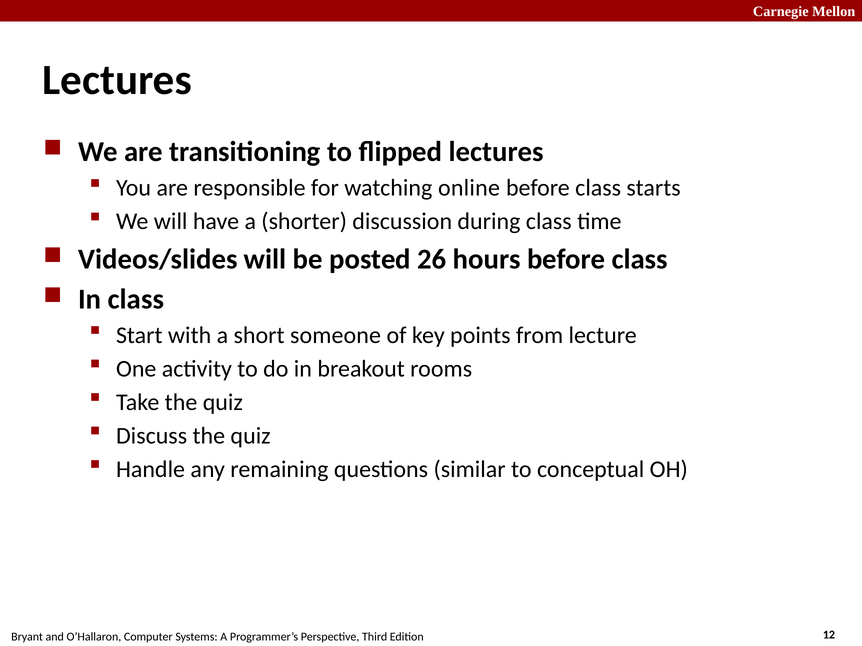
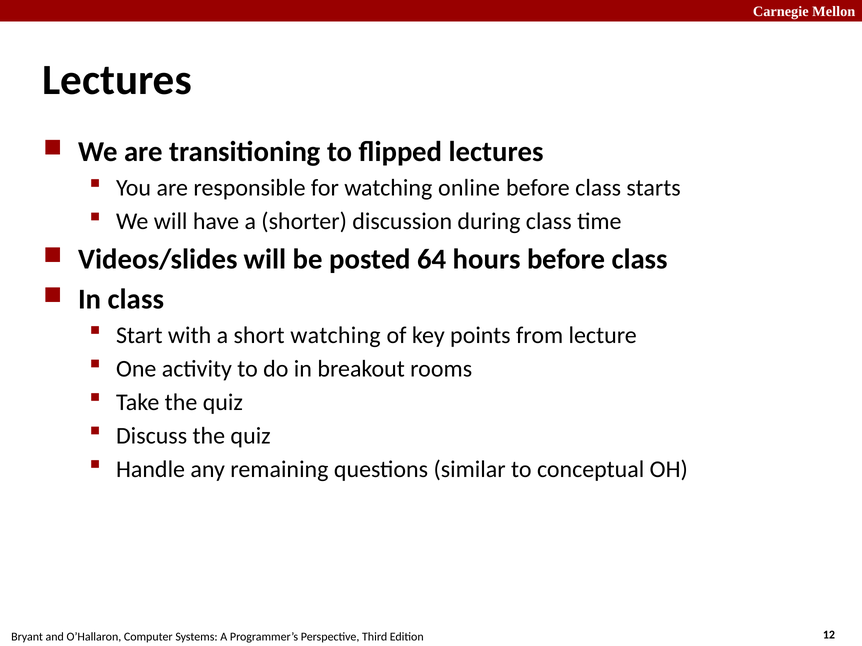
26: 26 -> 64 (432, 259)
short someone: someone -> watching (335, 336)
